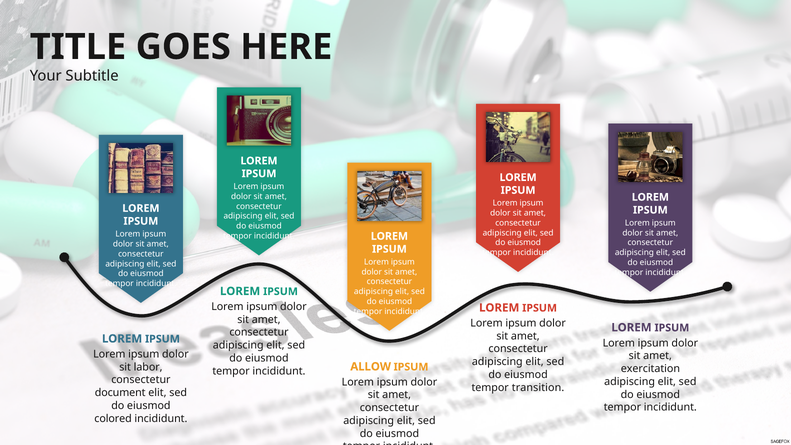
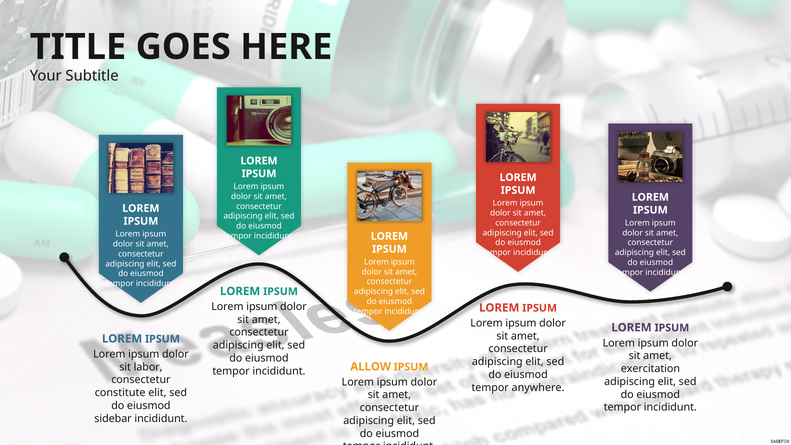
transition: transition -> anywhere (538, 388)
document: document -> constitute (120, 393)
colored: colored -> sidebar (113, 418)
